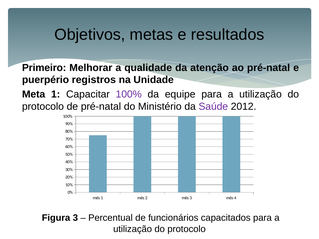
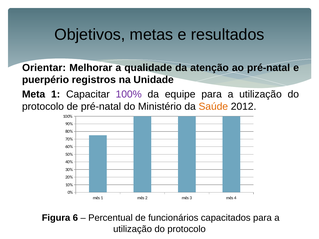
Primeiro: Primeiro -> Orientar (44, 68)
Saúde colour: purple -> orange (213, 107)
Figura 3: 3 -> 6 (75, 218)
